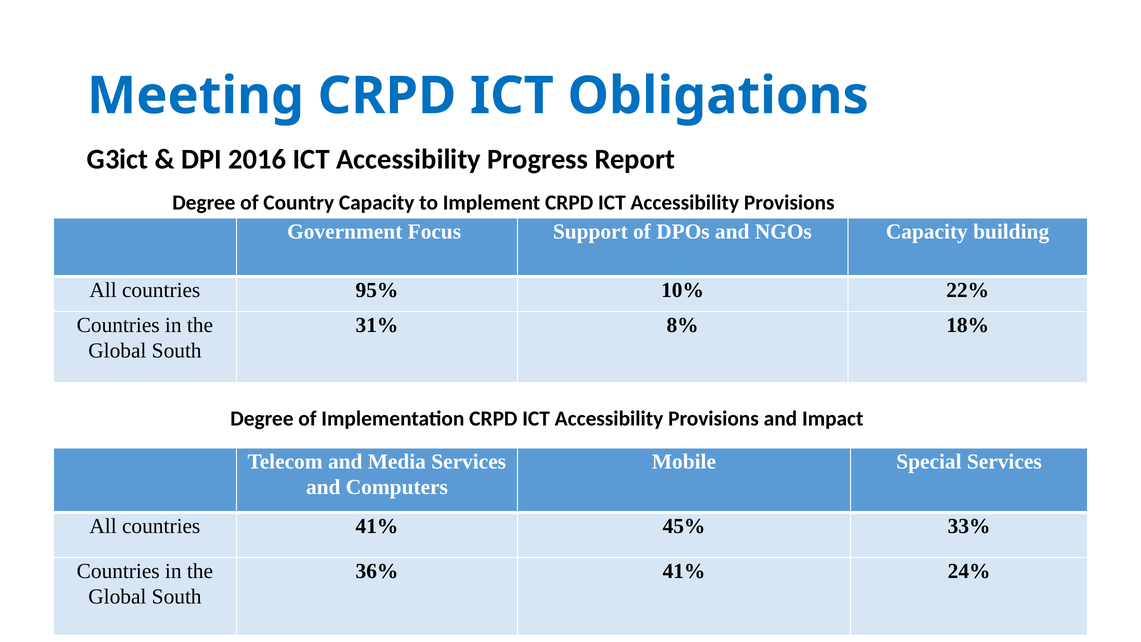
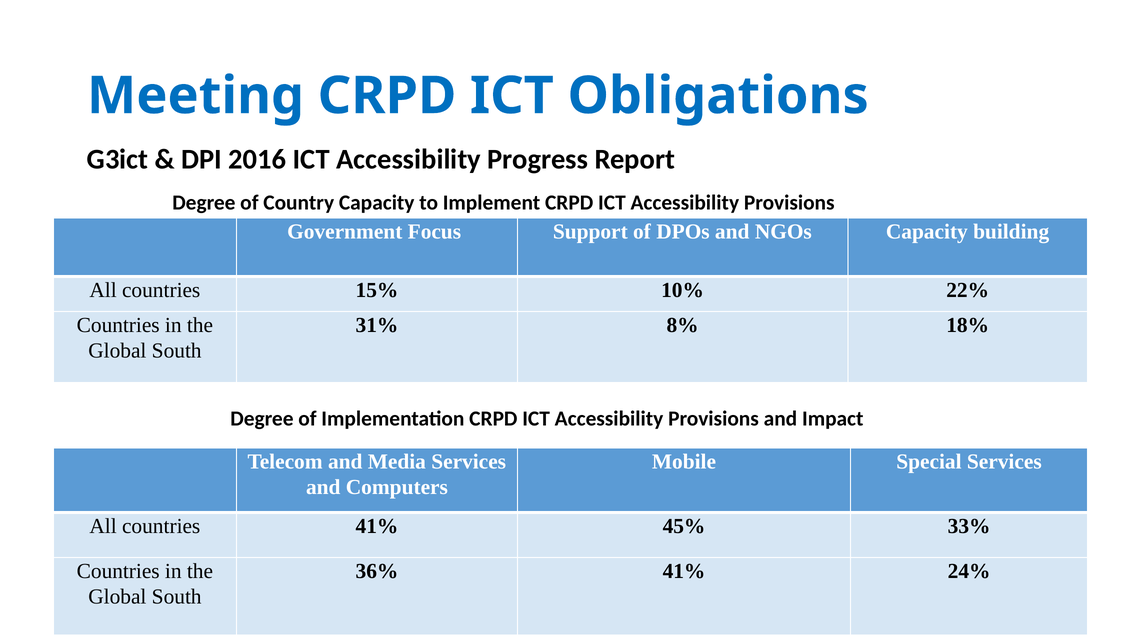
95%: 95% -> 15% (377, 290)
